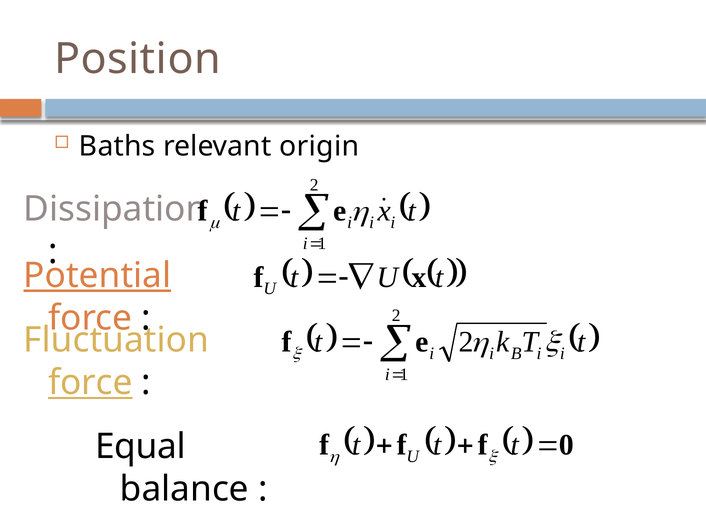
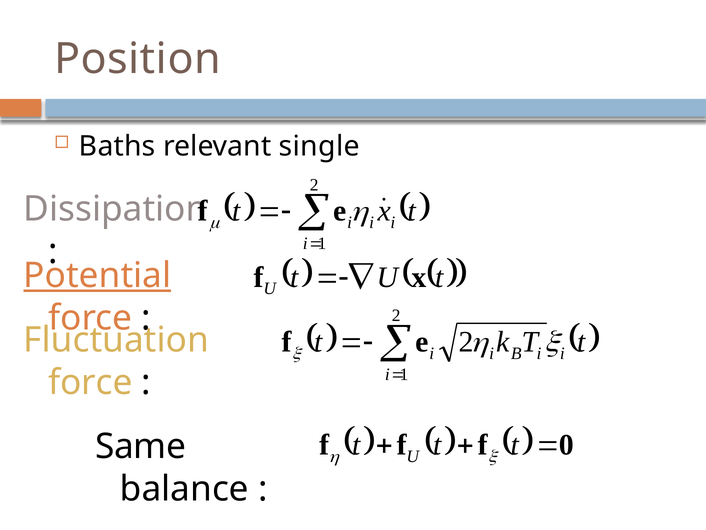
origin: origin -> single (319, 146)
force underline: present -> none (90, 382)
Equal: Equal -> Same (141, 446)
